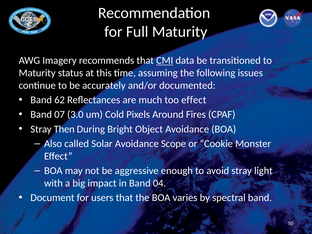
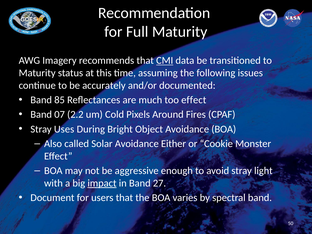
62: 62 -> 85 (60, 100)
3.0: 3.0 -> 2.2 (75, 115)
Then: Then -> Uses (64, 129)
Scope: Scope -> Either (174, 144)
impact underline: none -> present (102, 183)
04: 04 -> 27 (159, 183)
